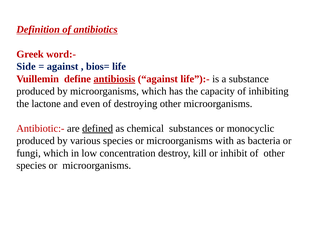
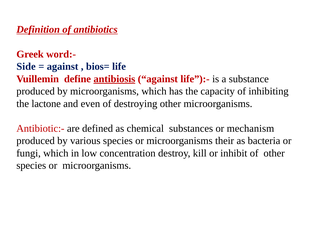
defined underline: present -> none (98, 128)
monocyclic: monocyclic -> mechanism (250, 128)
with: with -> their (225, 141)
